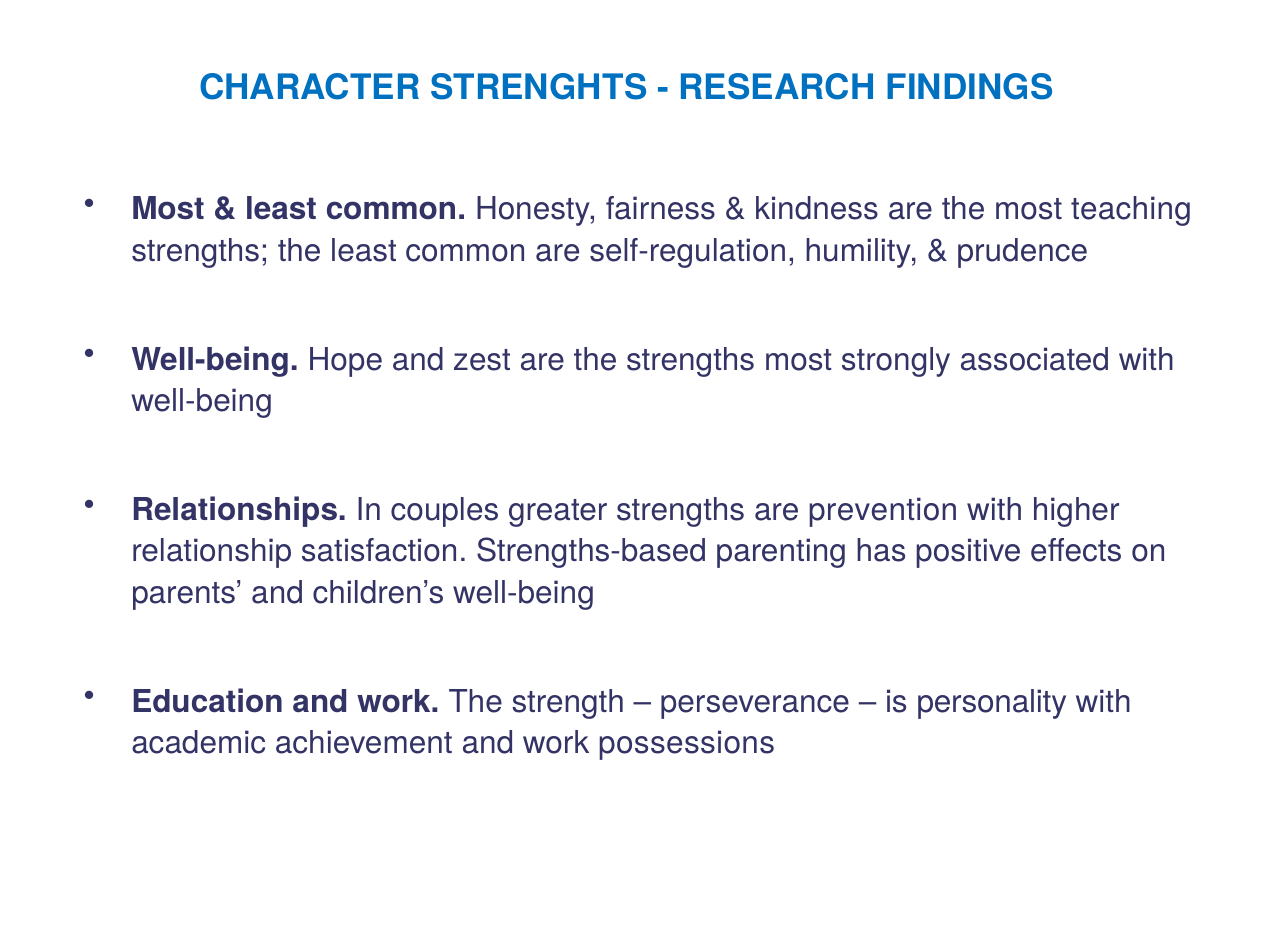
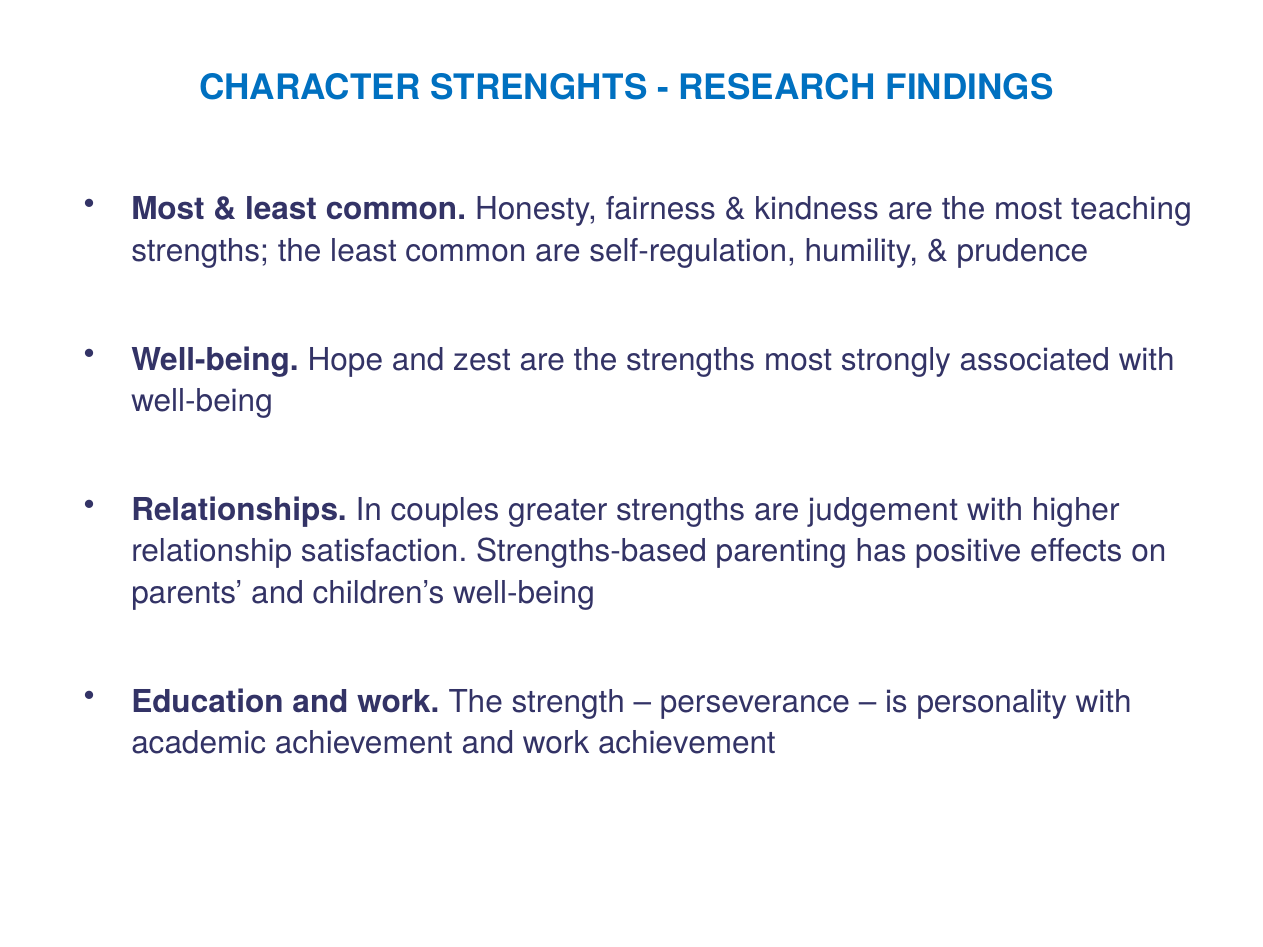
prevention: prevention -> judgement (883, 510)
work possessions: possessions -> achievement (687, 744)
